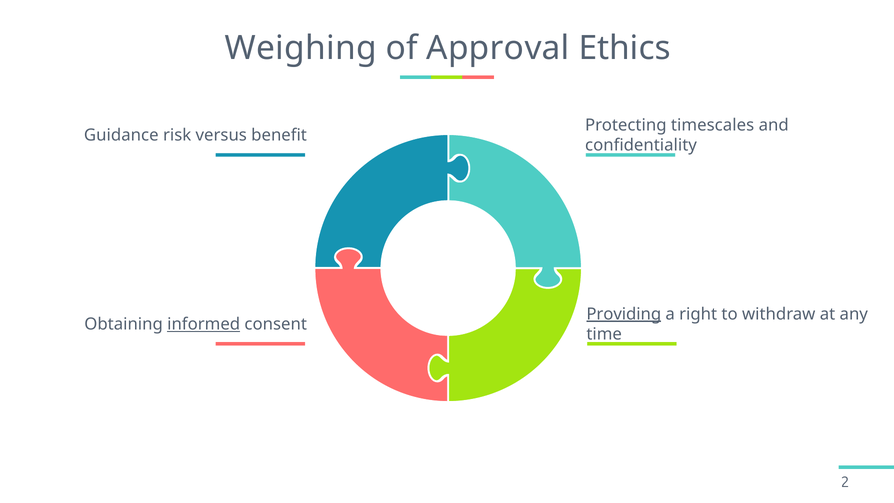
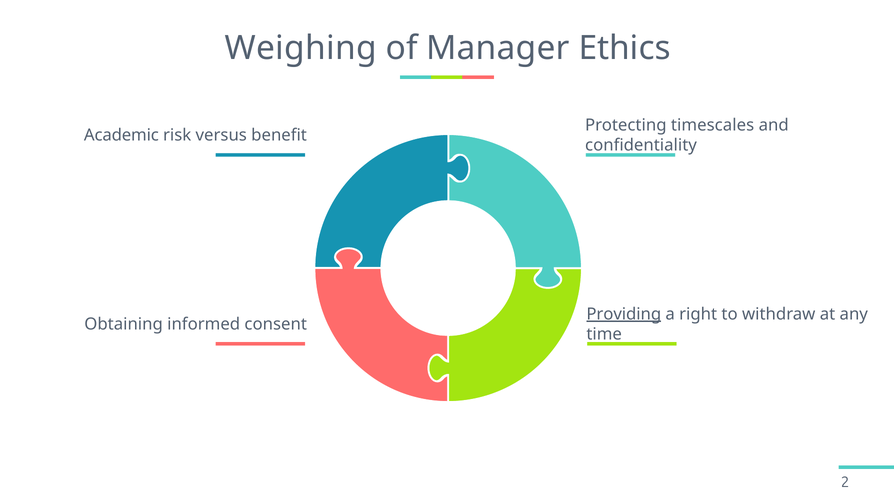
Approval: Approval -> Manager (498, 48)
Guidance: Guidance -> Academic (121, 135)
informed underline: present -> none (204, 324)
